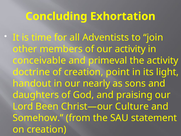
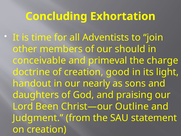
our activity: activity -> should (130, 49)
the activity: activity -> charge (163, 60)
point: point -> good (118, 72)
Culture: Culture -> Outline (132, 106)
Somehow: Somehow -> Judgment (38, 118)
